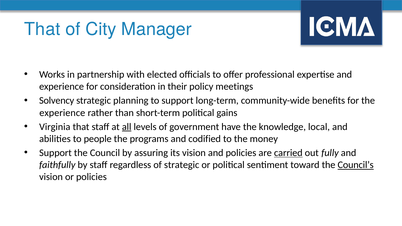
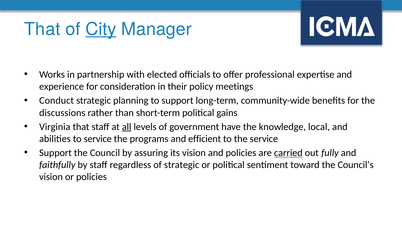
City underline: none -> present (101, 29)
Solvency: Solvency -> Conduct (57, 101)
experience: experience -> discussions (62, 113)
to people: people -> service (98, 139)
codified: codified -> efficient (205, 139)
the money: money -> service (264, 139)
Council’s underline: present -> none (356, 165)
